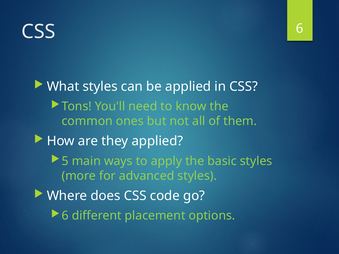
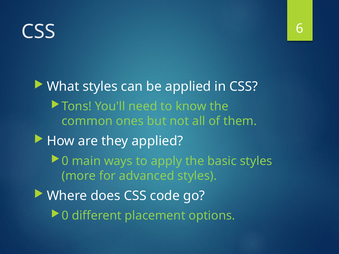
5: 5 -> 0 (65, 161)
6: 6 -> 0 (65, 216)
